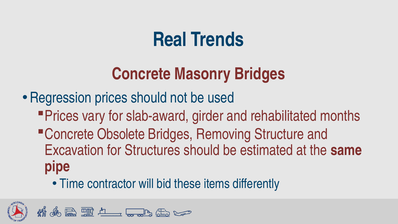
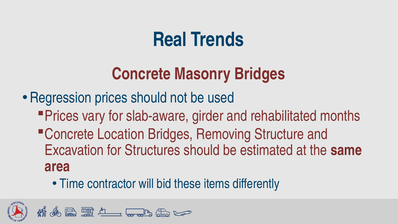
slab-award: slab-award -> slab-aware (158, 116)
Obsolete: Obsolete -> Location (121, 134)
pipe: pipe -> area (57, 166)
